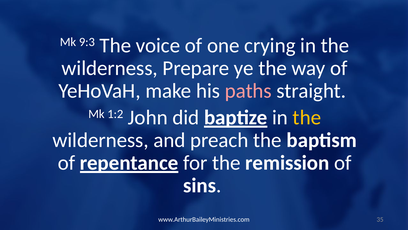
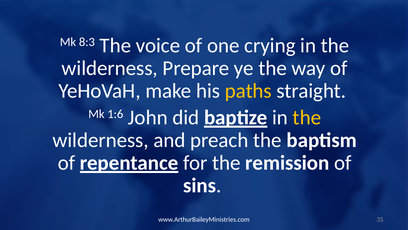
9:3: 9:3 -> 8:3 (87, 42)
paths colour: pink -> yellow (248, 91)
1:2: 1:2 -> 1:6 (115, 114)
